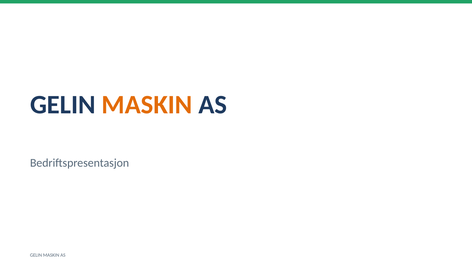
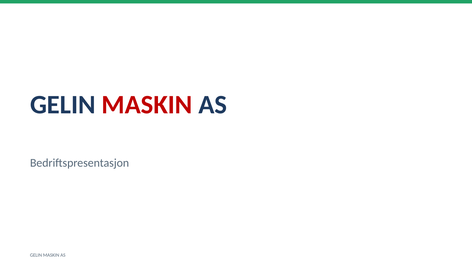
MASKIN colour: orange -> red (147, 105)
